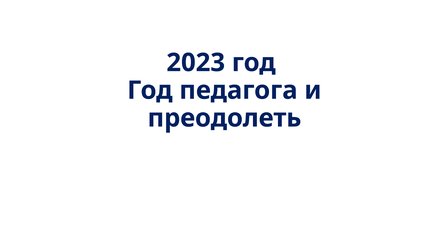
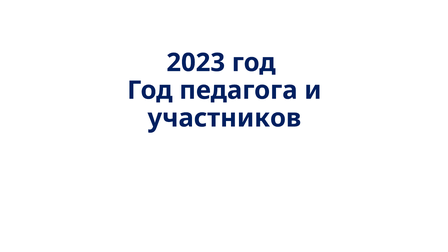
преодолеть: преодолеть -> участников (224, 118)
